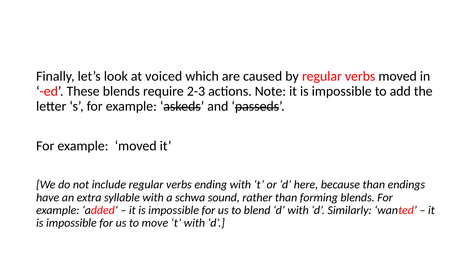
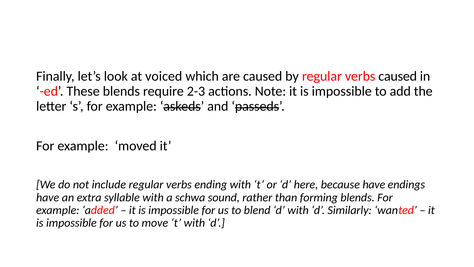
verbs moved: moved -> caused (398, 76)
because than: than -> have (374, 184)
